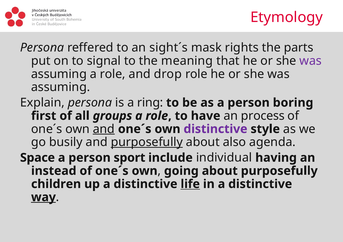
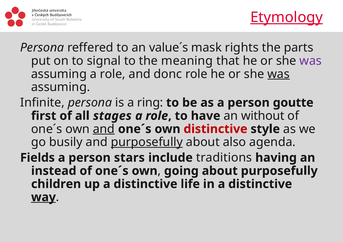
Etymology underline: none -> present (287, 17)
sight´s: sight´s -> value´s (169, 48)
drop: drop -> donc (168, 74)
was underline: none -> present (279, 74)
Explain: Explain -> Infinite (42, 103)
boring: boring -> goutte (293, 103)
groups: groups -> stages (112, 116)
process: process -> without (263, 116)
distinctive colour: purple -> red (215, 129)
Space: Space -> Fields (37, 158)
sport: sport -> stars (129, 158)
individual: individual -> traditions (224, 158)
life underline: present -> none (190, 184)
